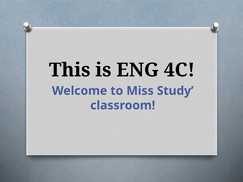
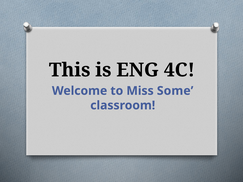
Study: Study -> Some (175, 91)
